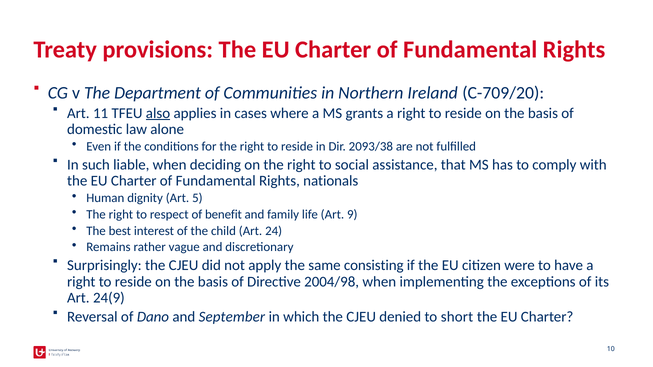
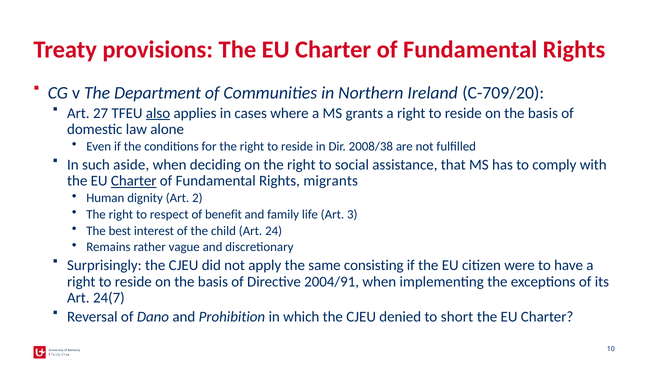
11: 11 -> 27 (101, 113)
2093/38: 2093/38 -> 2008/38 (371, 147)
liable: liable -> aside (131, 165)
Charter underline: none -> present (134, 181)
nationals: nationals -> migrants (331, 181)
5: 5 -> 2 (197, 198)
9: 9 -> 3 (352, 215)
2004/98: 2004/98 -> 2004/91 (332, 282)
24(9: 24(9 -> 24(7 (109, 298)
September: September -> Prohibition (232, 317)
